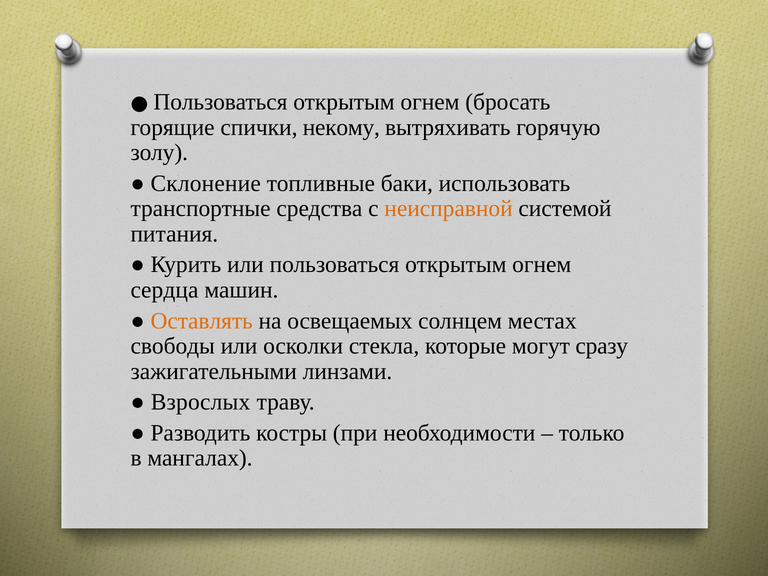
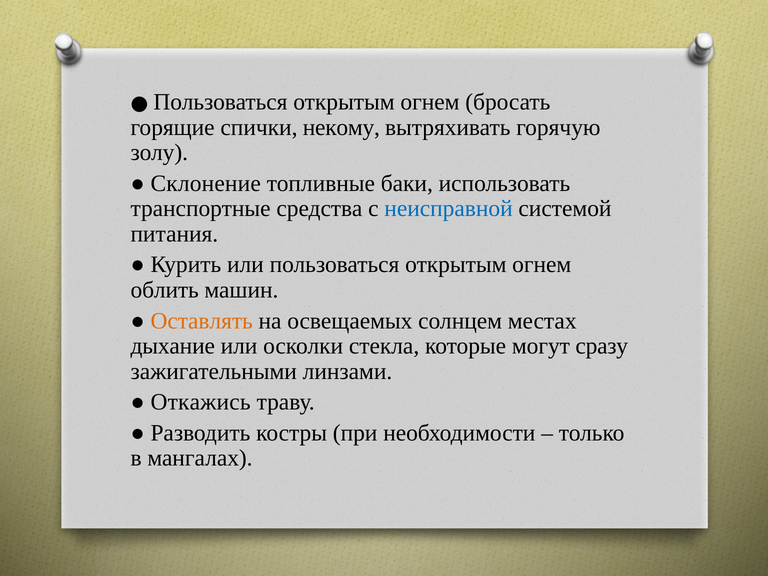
неисправной colour: orange -> blue (449, 209)
сердца: сердца -> облить (165, 290)
свободы: свободы -> дыхание (173, 346)
Взрослых: Взрослых -> Откажись (201, 402)
